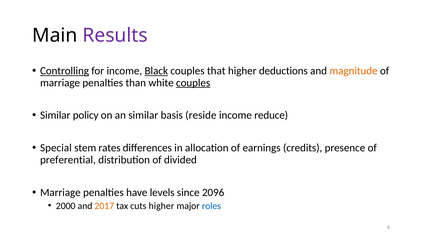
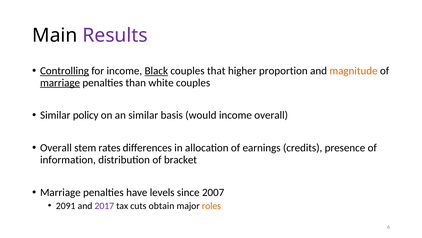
deductions: deductions -> proportion (283, 71)
marriage underline: none -> present (60, 83)
couples underline: present -> none (193, 83)
reside: reside -> would (201, 115)
income reduce: reduce -> overall (271, 115)
Special: Special -> Overall (56, 148)
preferential: preferential -> information (68, 159)
divided: divided -> bracket (180, 159)
2096: 2096 -> 2007 (213, 192)
2000: 2000 -> 2091 (66, 205)
2017 colour: orange -> purple (104, 205)
cuts higher: higher -> obtain (161, 205)
roles colour: blue -> orange (211, 205)
